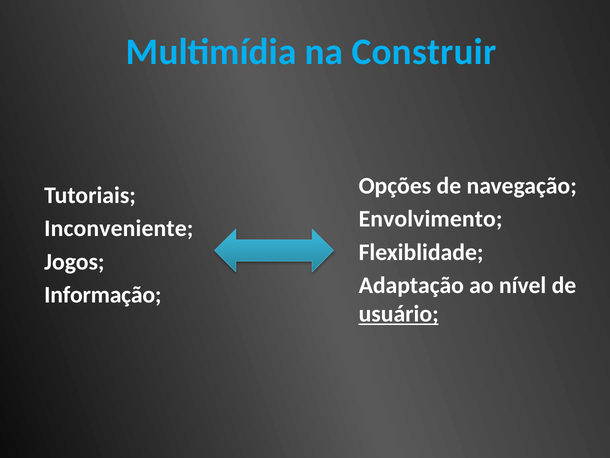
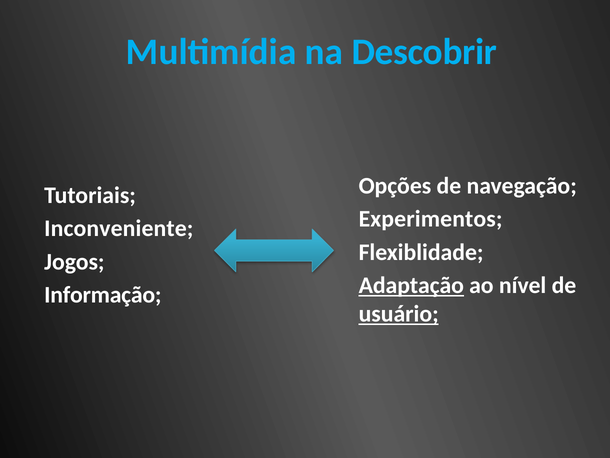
Construir: Construir -> Descobrir (424, 52)
Envolvimento: Envolvimento -> Experimentos (431, 219)
Adaptação underline: none -> present (411, 285)
